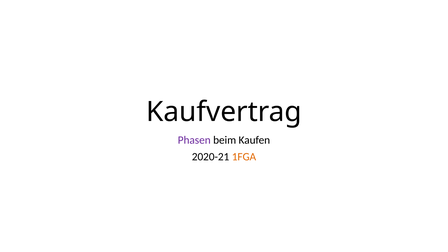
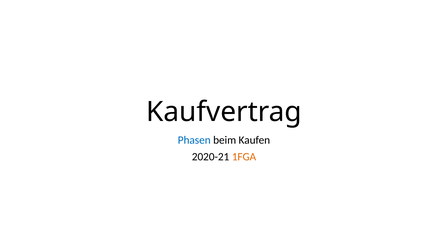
Phasen colour: purple -> blue (194, 140)
